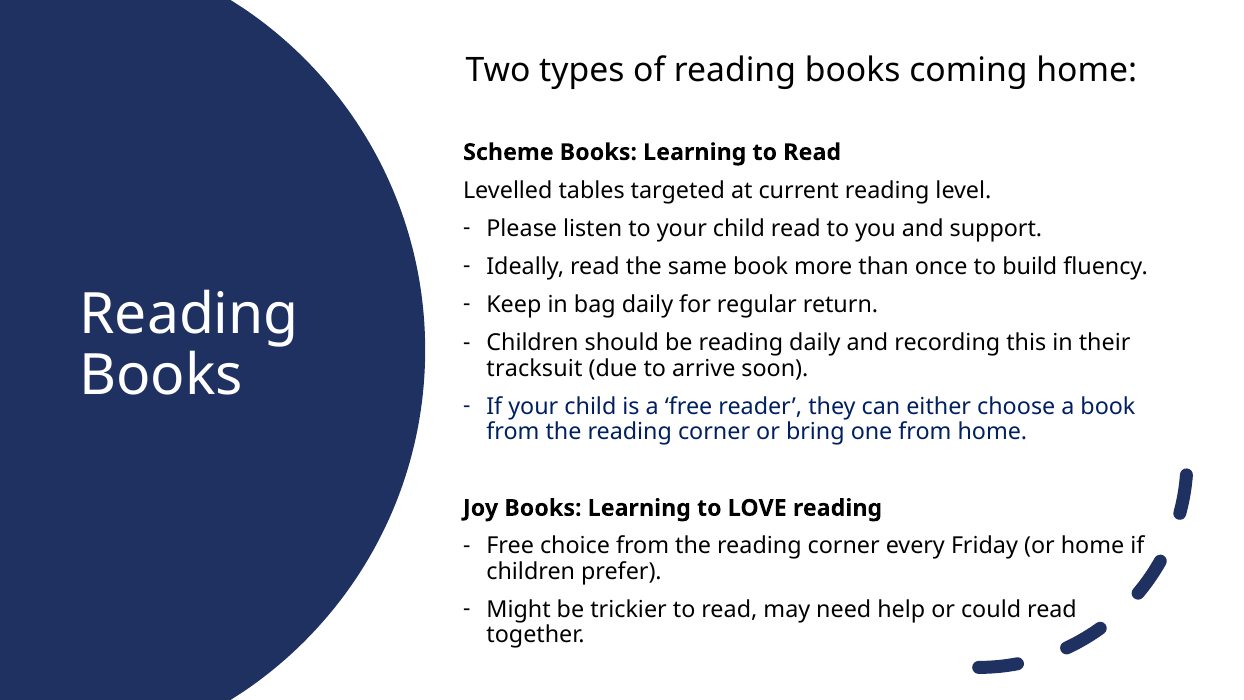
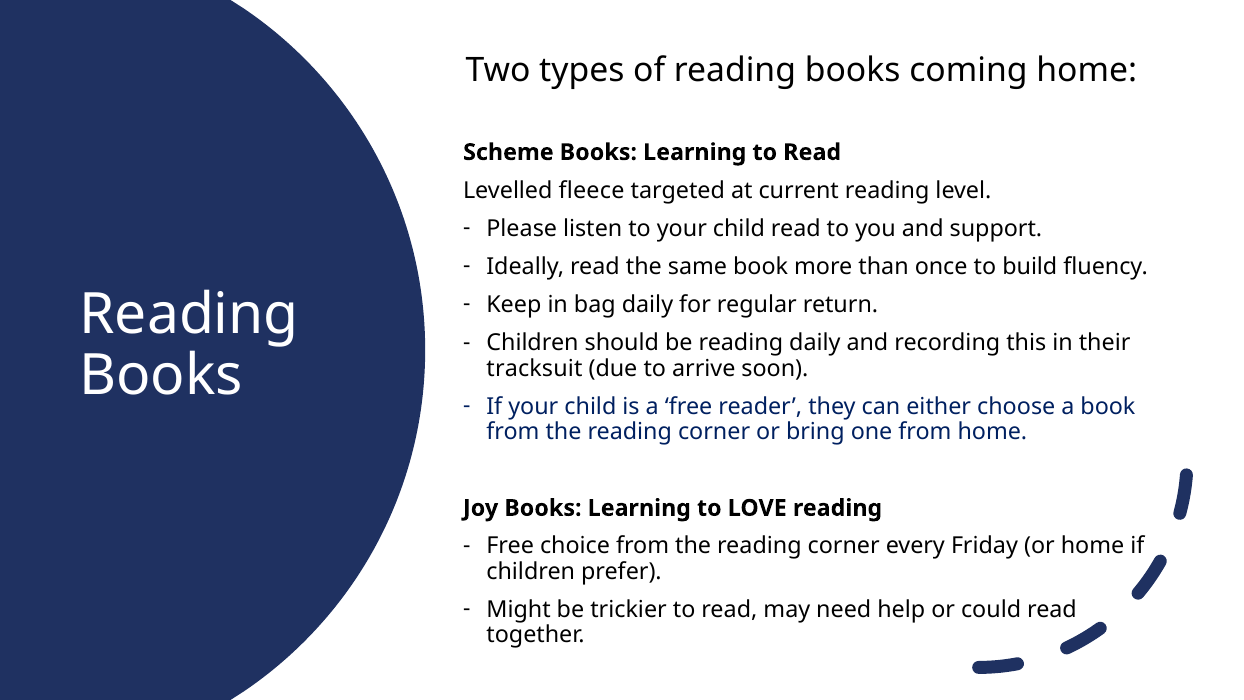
tables: tables -> fleece (592, 190)
